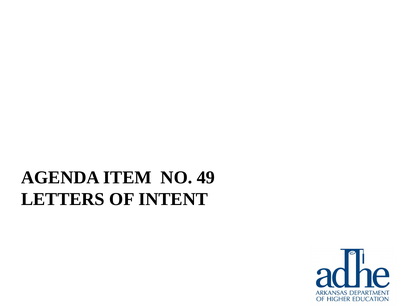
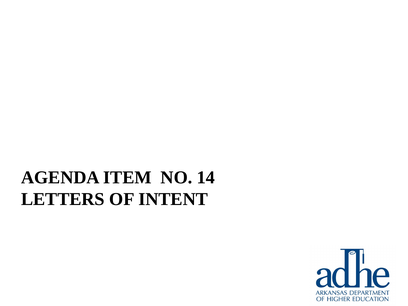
49: 49 -> 14 (206, 177)
